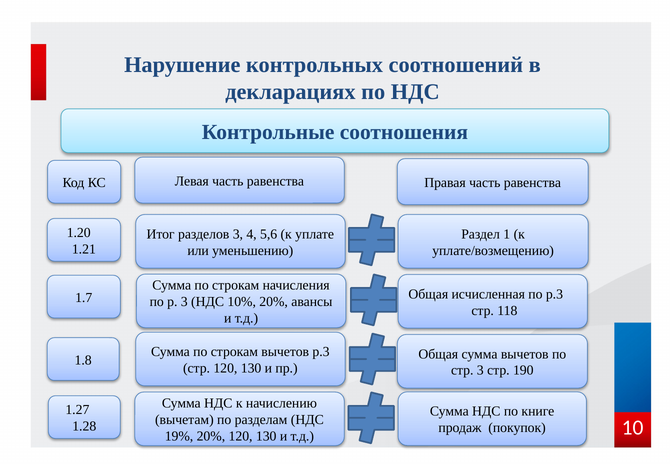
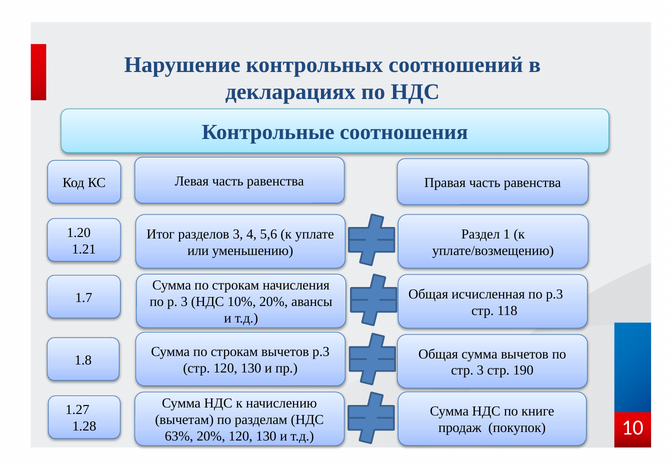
19%: 19% -> 63% (179, 436)
